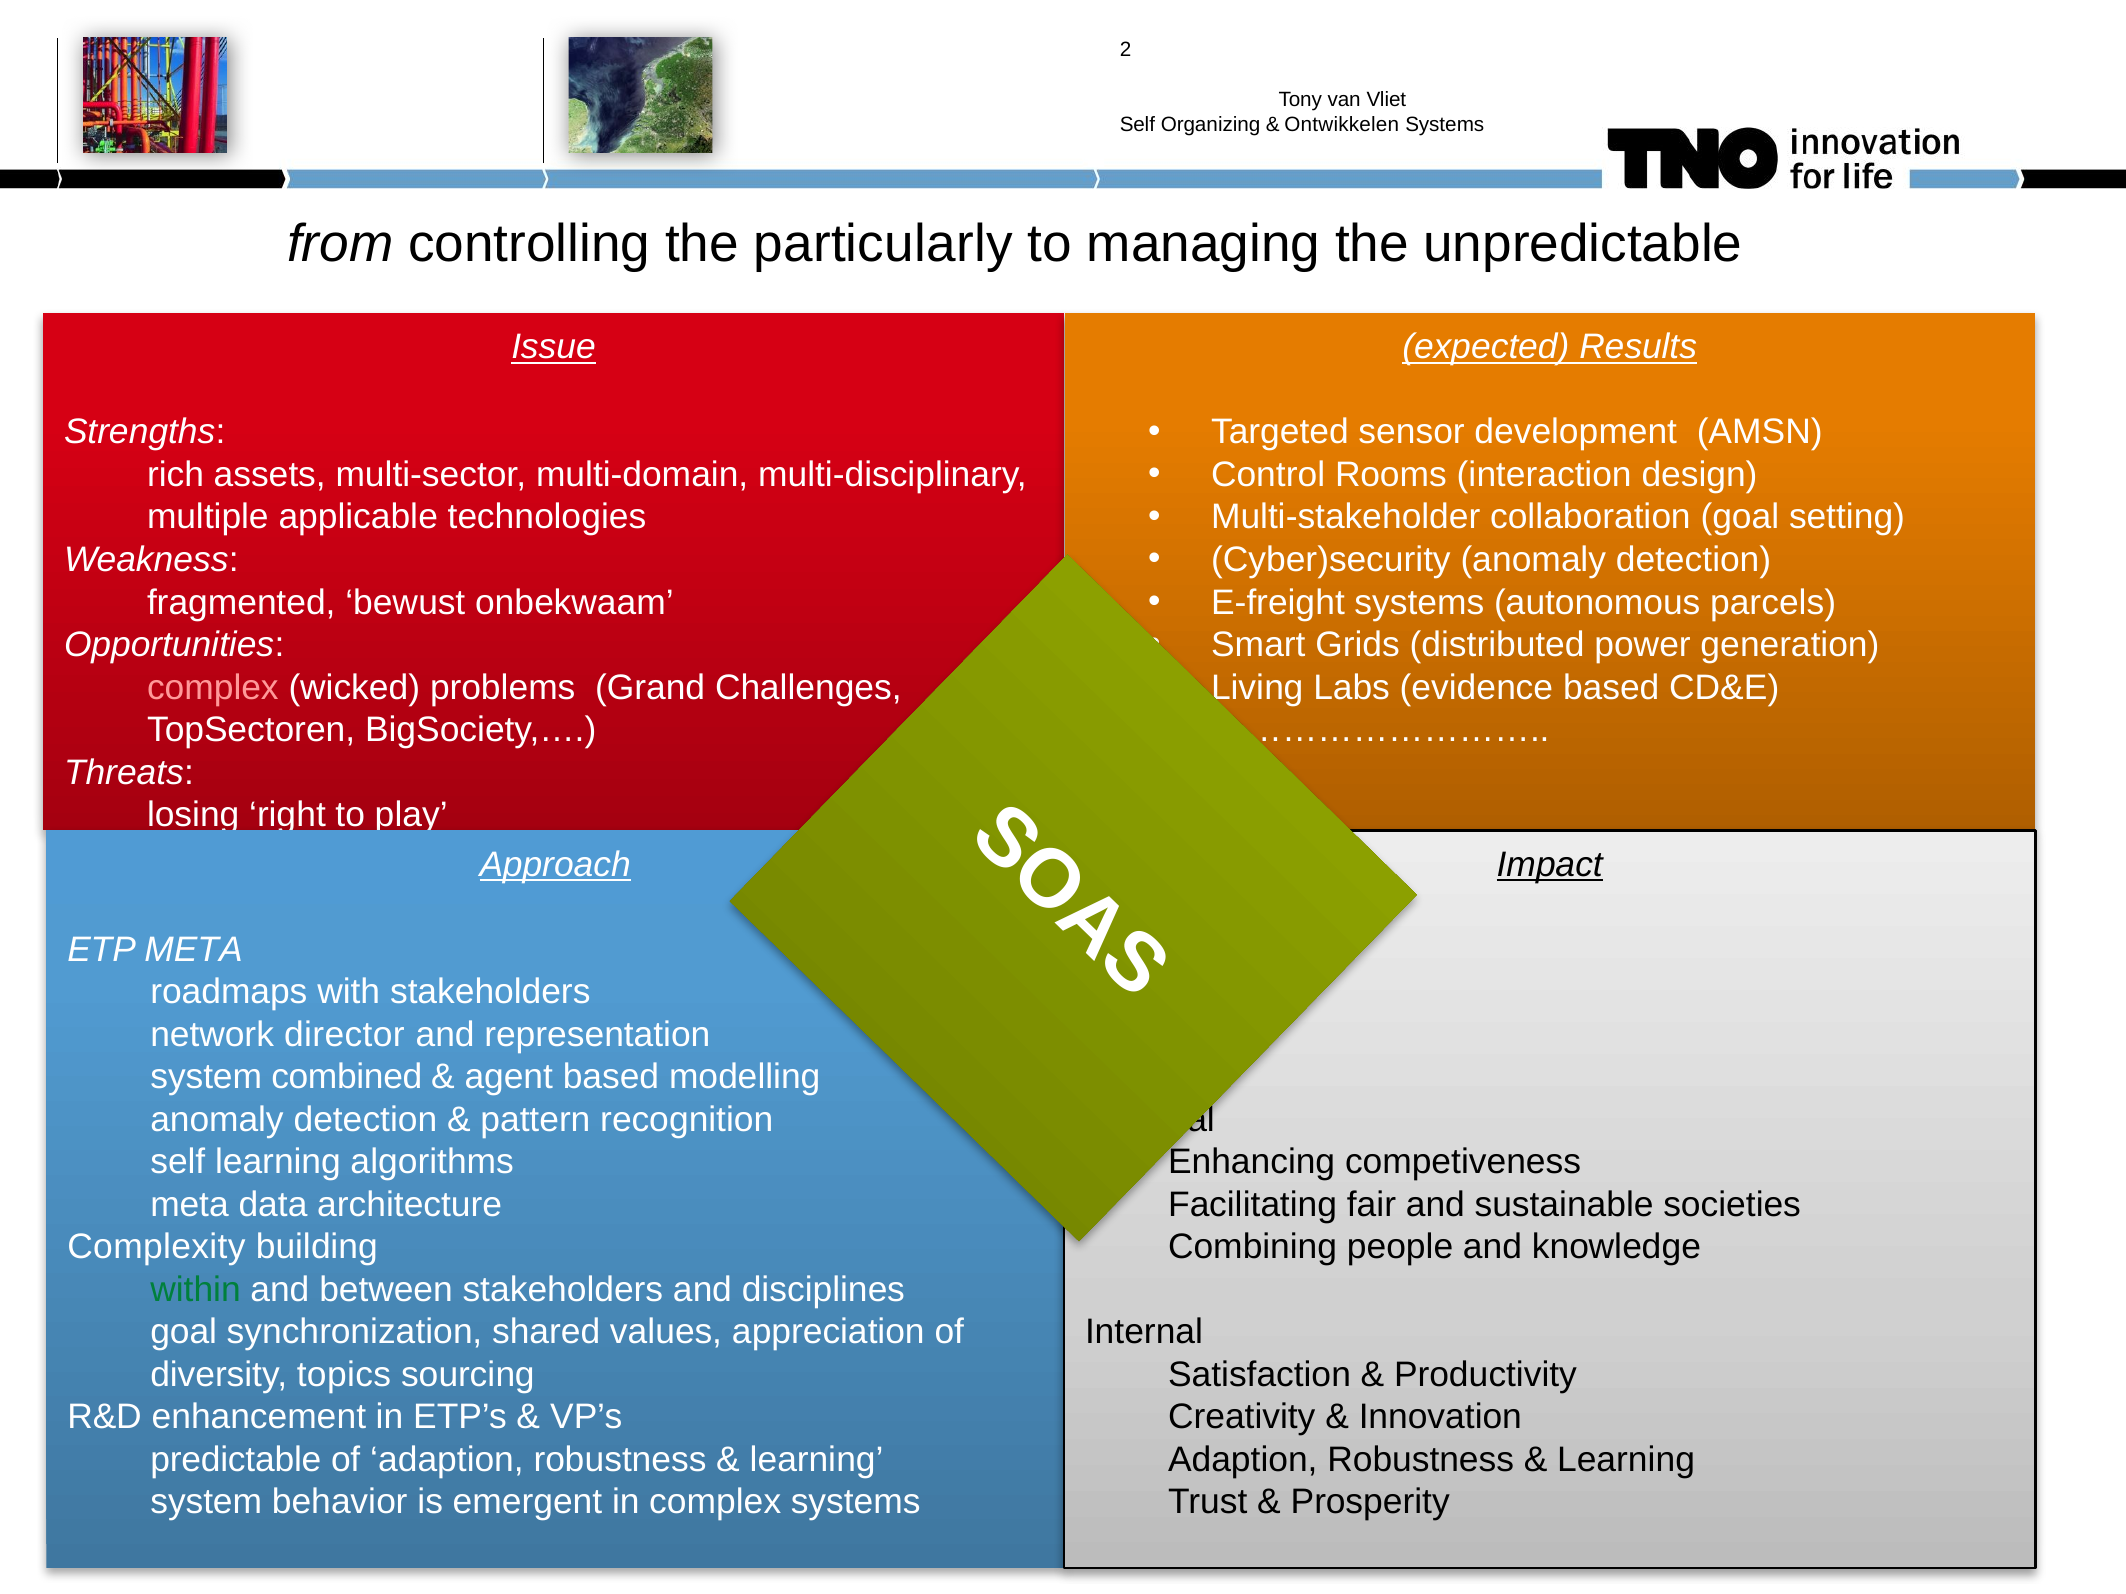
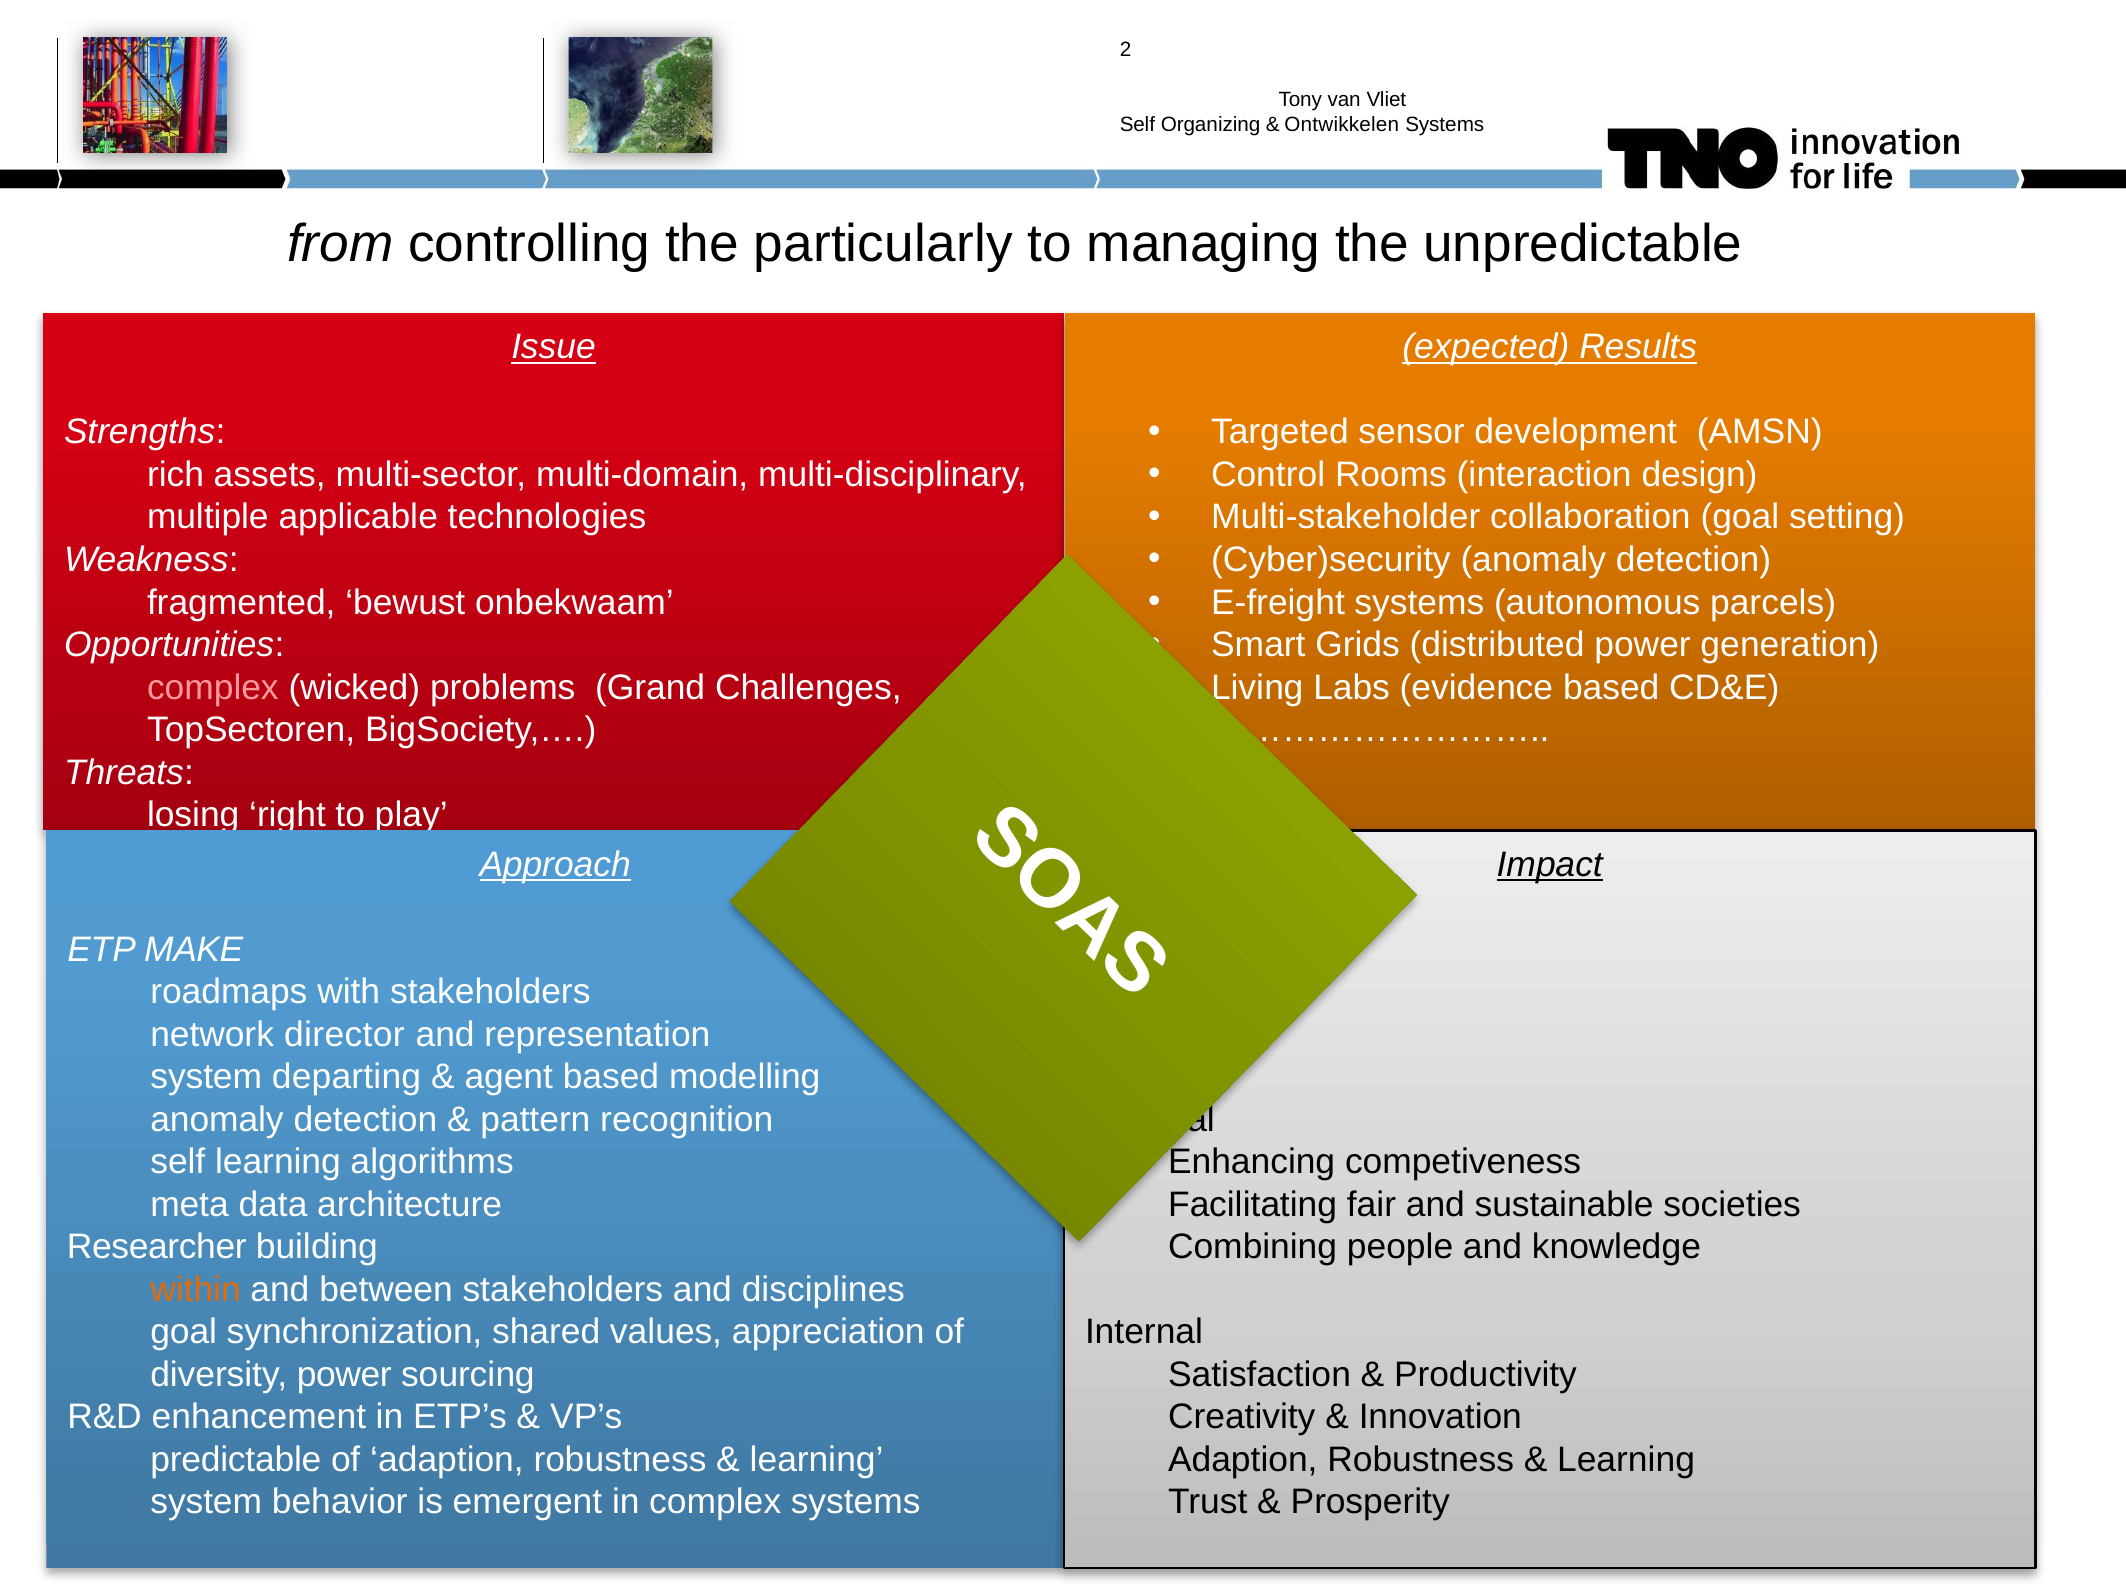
ETP META: META -> MAKE (194, 950)
combined: combined -> departing (347, 1078)
Complexity: Complexity -> Researcher (157, 1248)
within colour: green -> orange (196, 1290)
diversity topics: topics -> power (344, 1375)
